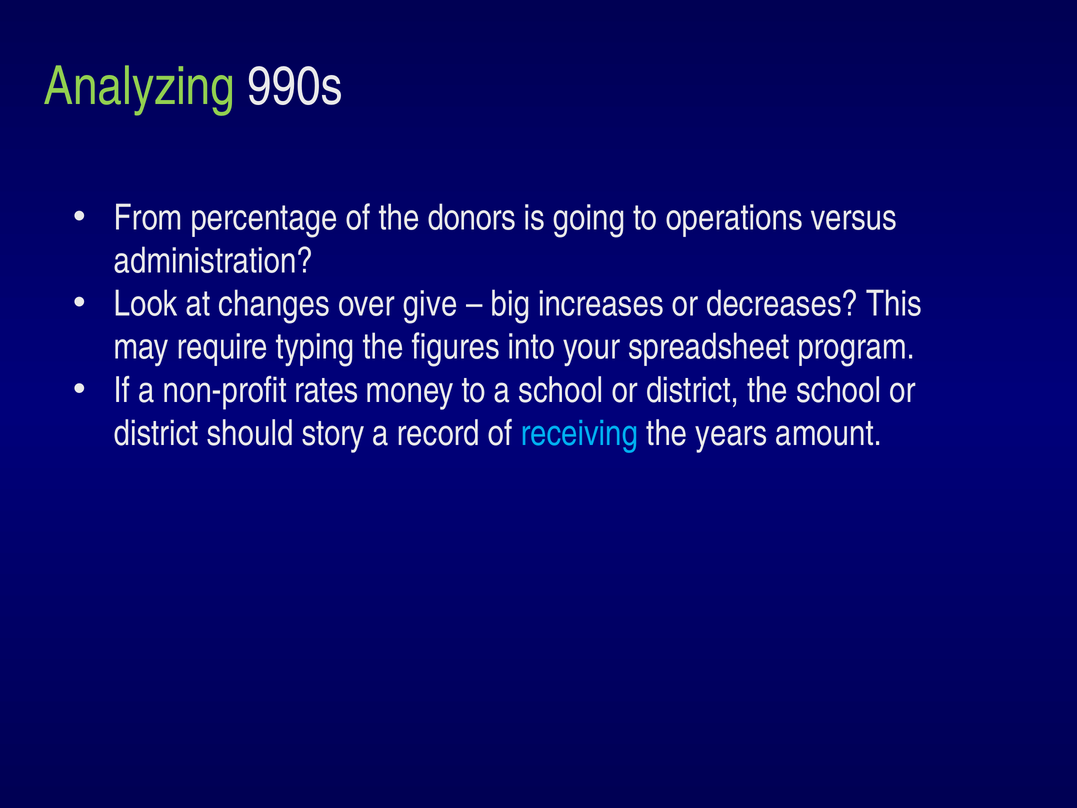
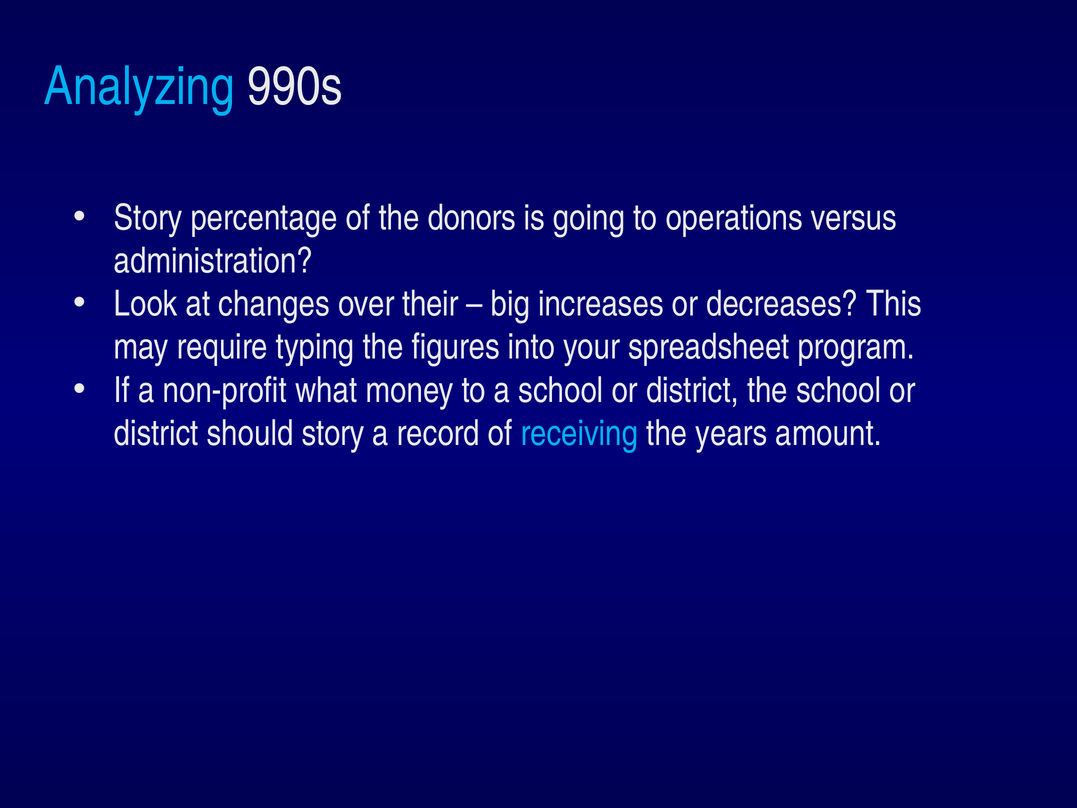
Analyzing colour: light green -> light blue (139, 86)
From: From -> Story (148, 218)
give: give -> their (430, 304)
rates: rates -> what (326, 390)
